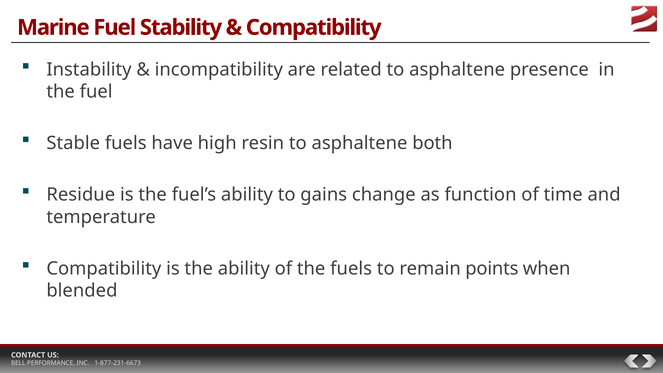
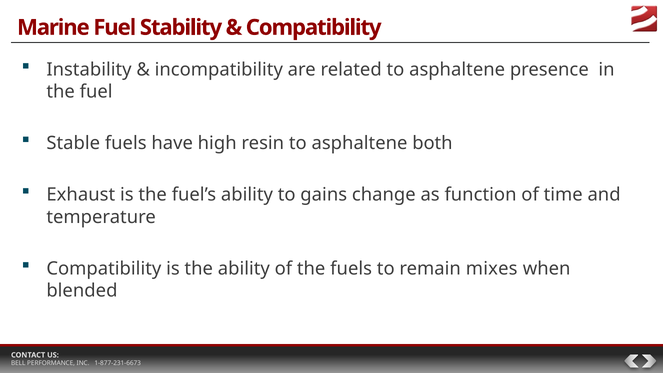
Residue: Residue -> Exhaust (81, 195)
points: points -> mixes (492, 268)
